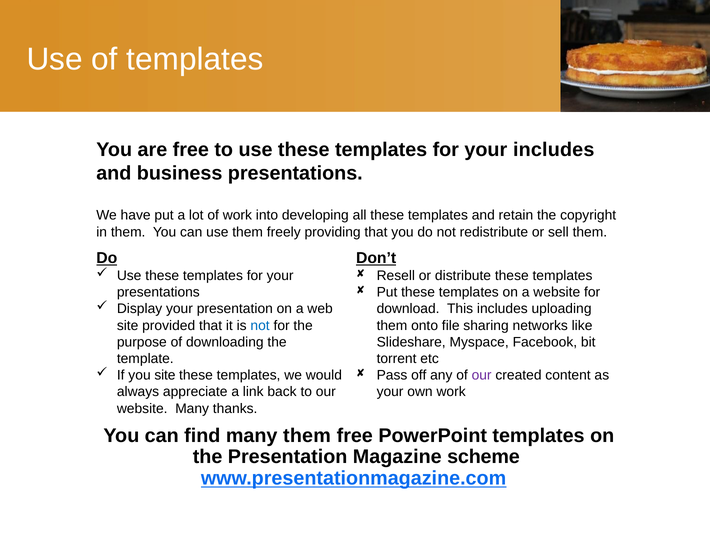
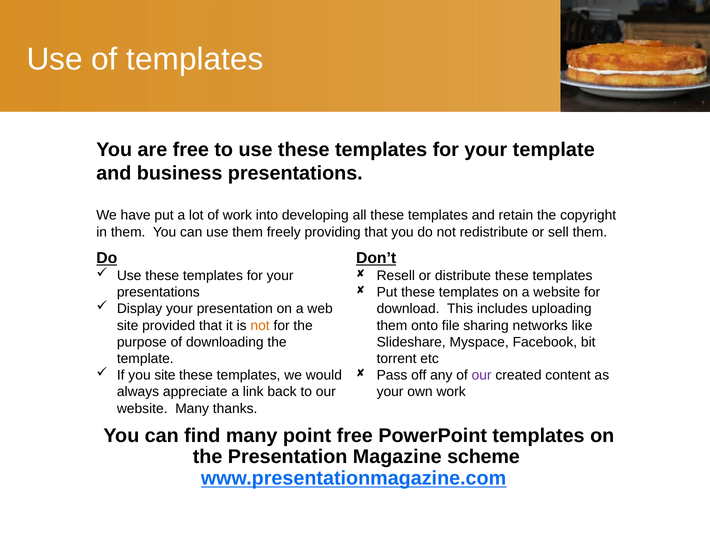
your includes: includes -> template (554, 150)
not colour: blue -> orange (260, 325)
many them: them -> point (307, 435)
